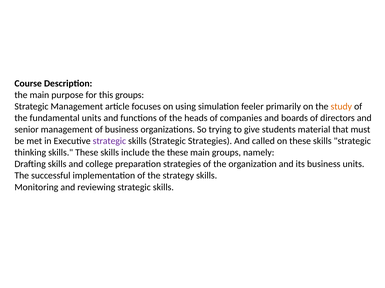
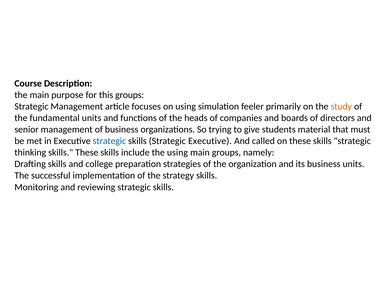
strategic colour: purple -> blue (109, 141)
Strategic Strategies: Strategies -> Executive (210, 141)
the these: these -> using (177, 153)
